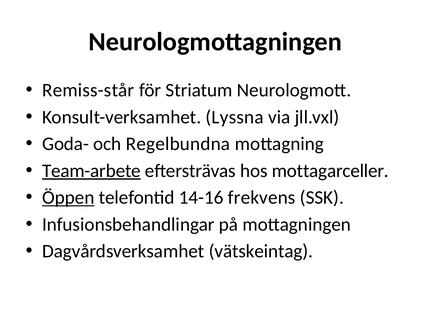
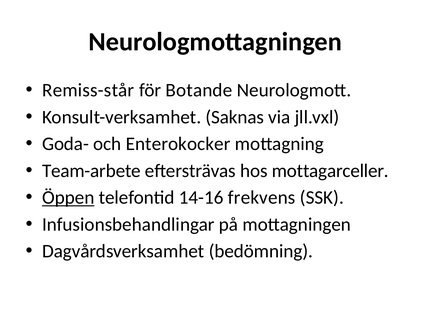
Striatum: Striatum -> Botande (199, 90)
Lyssna: Lyssna -> Saknas (235, 117)
Regelbundna: Regelbundna -> Enterokocker (178, 144)
Team-arbete underline: present -> none (91, 171)
vätskeintag: vätskeintag -> bedömning (261, 251)
